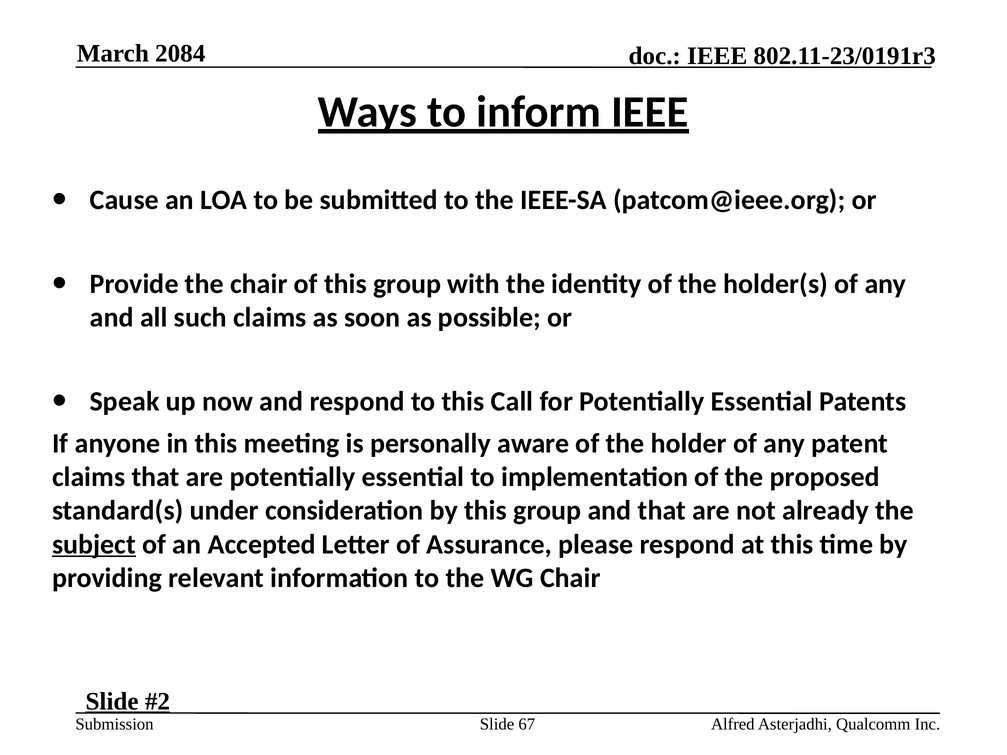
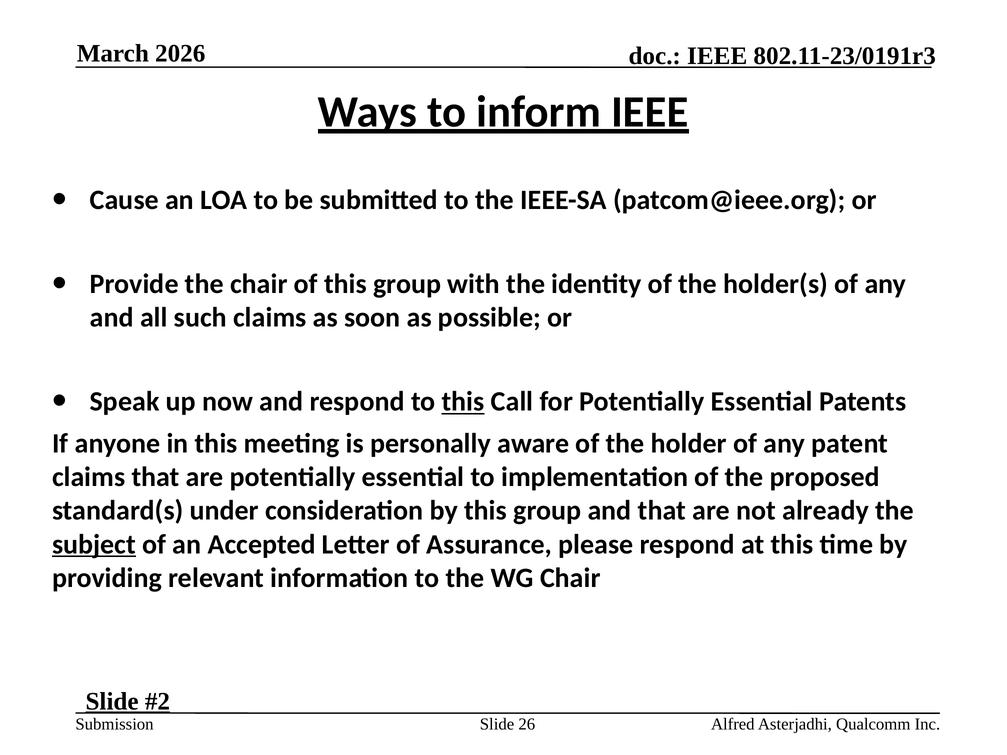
2084: 2084 -> 2026 (180, 53)
this underline: none -> present (463, 402)
67: 67 -> 26 (527, 724)
